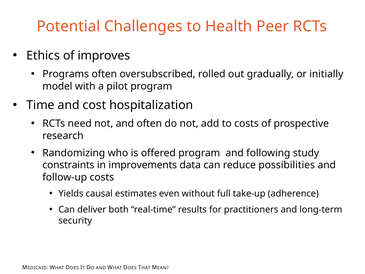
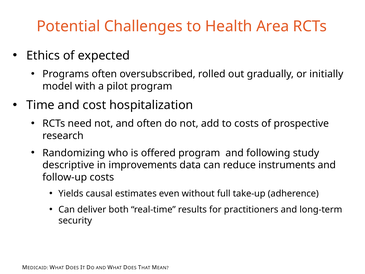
Peer: Peer -> Area (273, 26)
improves: improves -> expected (104, 56)
constraints: constraints -> descriptive (68, 165)
possibilities: possibilities -> instruments (287, 165)
